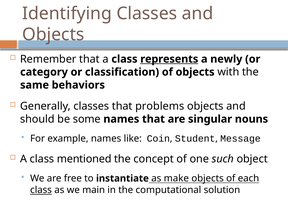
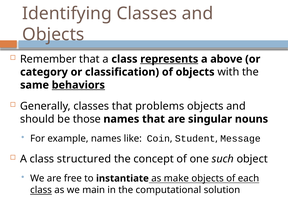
newly: newly -> above (226, 59)
behaviors underline: none -> present (78, 85)
some: some -> those (87, 119)
mentioned: mentioned -> structured (84, 159)
